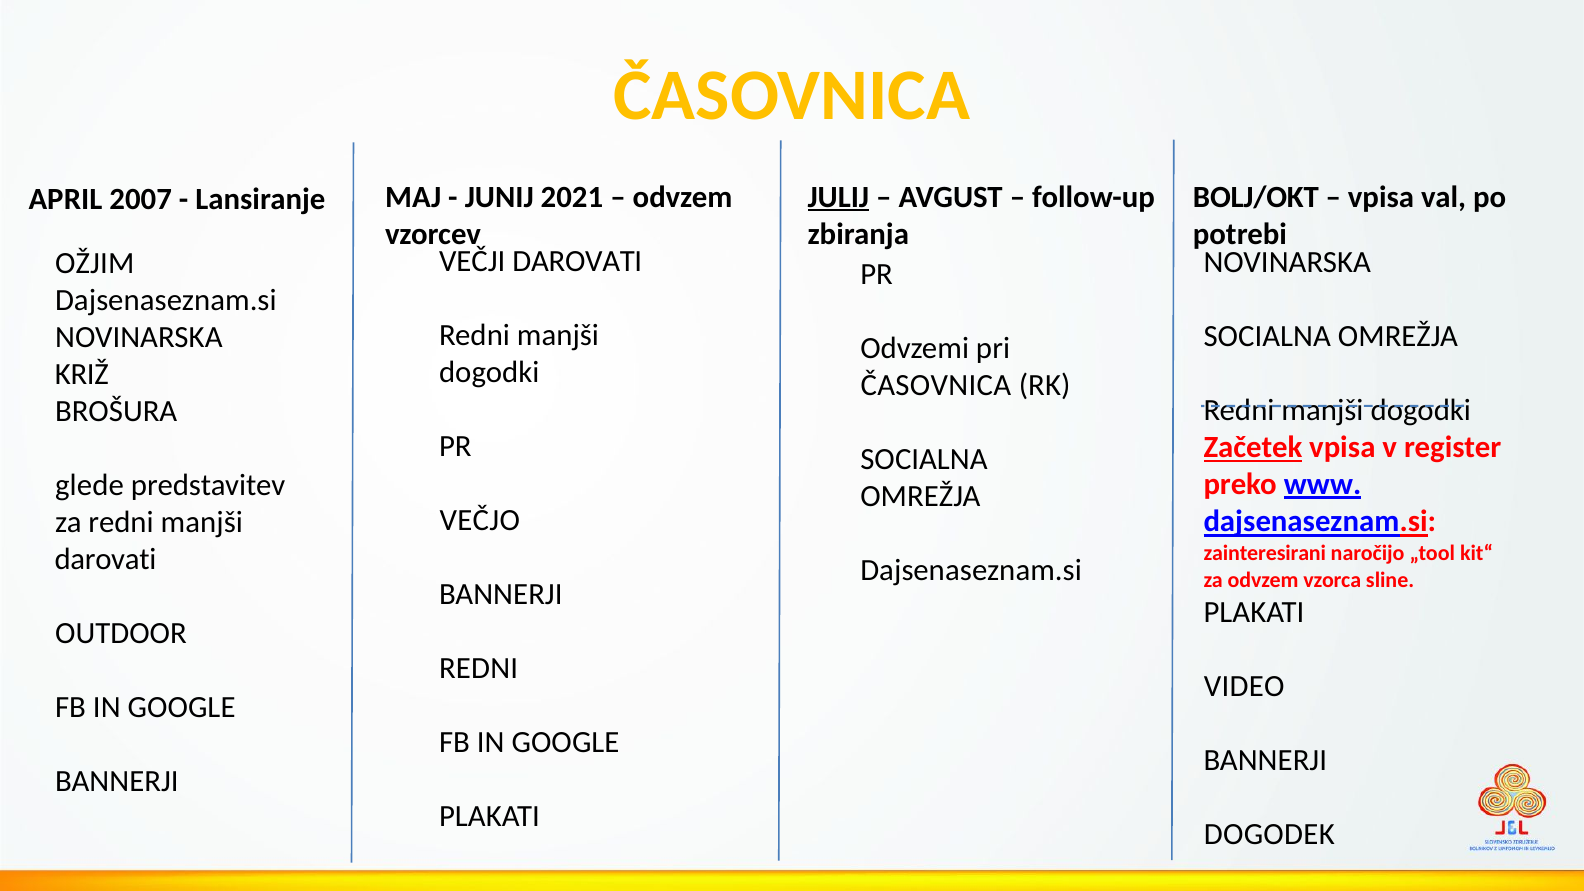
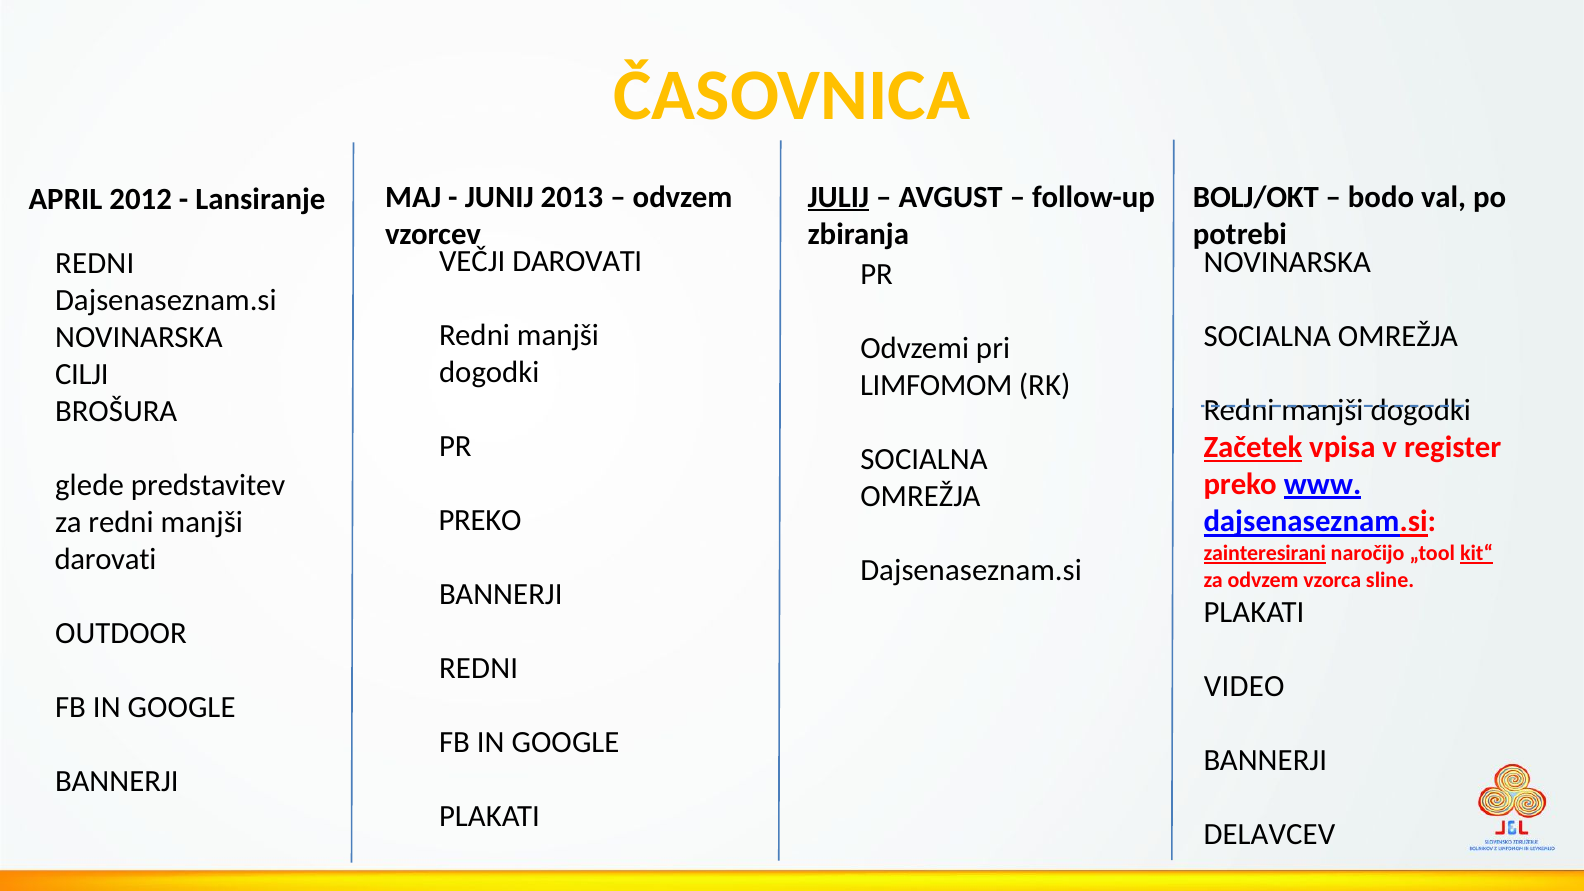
vpisa: vpisa -> bodo (1381, 197)
2007: 2007 -> 2012 (141, 199)
2021: 2021 -> 2013 (572, 197)
OŽJIM: OŽJIM -> REDNI (95, 263)
KRIŽ: KRIŽ -> CILJI (82, 374)
ČASOVNICA: ČASOVNICA -> LIMFOMOM (936, 386)
VEČJO: VEČJO -> PREKO (480, 520)
zainteresirani underline: none -> present (1265, 553)
kit“ underline: none -> present (1477, 553)
DOGODEK: DOGODEK -> DELAVCEV (1269, 834)
